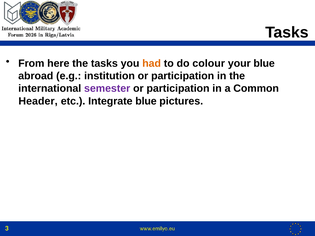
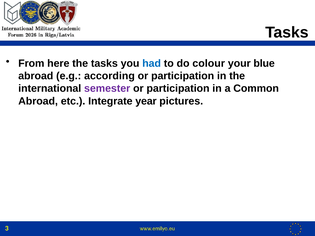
had colour: orange -> blue (152, 63)
institution: institution -> according (109, 76)
Header: Header -> Abroad (38, 101)
Integrate blue: blue -> year (146, 101)
